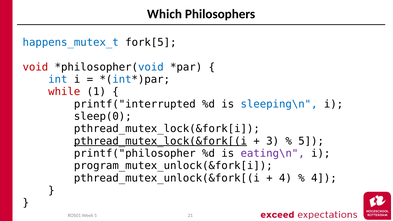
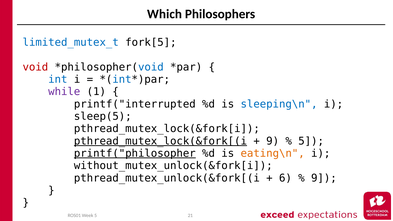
happens_mutex_t: happens_mutex_t -> limited_mutex_t (71, 42)
while colour: red -> purple (64, 92)
sleep(0: sleep(0 -> sleep(5 (103, 116)
3: 3 -> 9 (273, 141)
printf("philosopher underline: none -> present (135, 153)
eating\n colour: purple -> orange (273, 153)
program_mutex_unlock(&fork[i: program_mutex_unlock(&fork[i -> without_mutex_unlock(&fork[i (173, 166)
4: 4 -> 6 (285, 178)
4: 4 -> 9 (324, 178)
